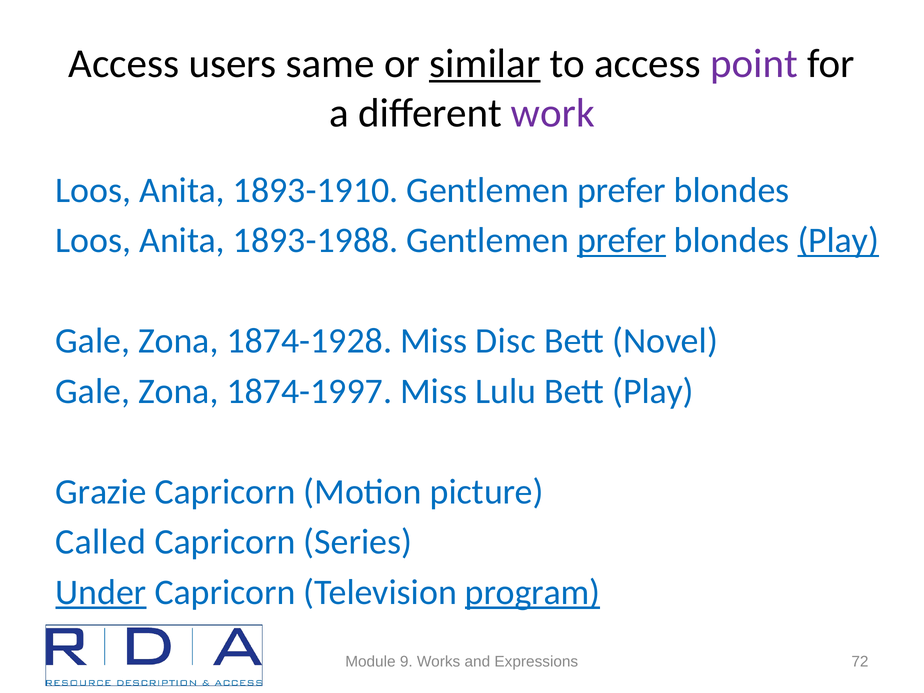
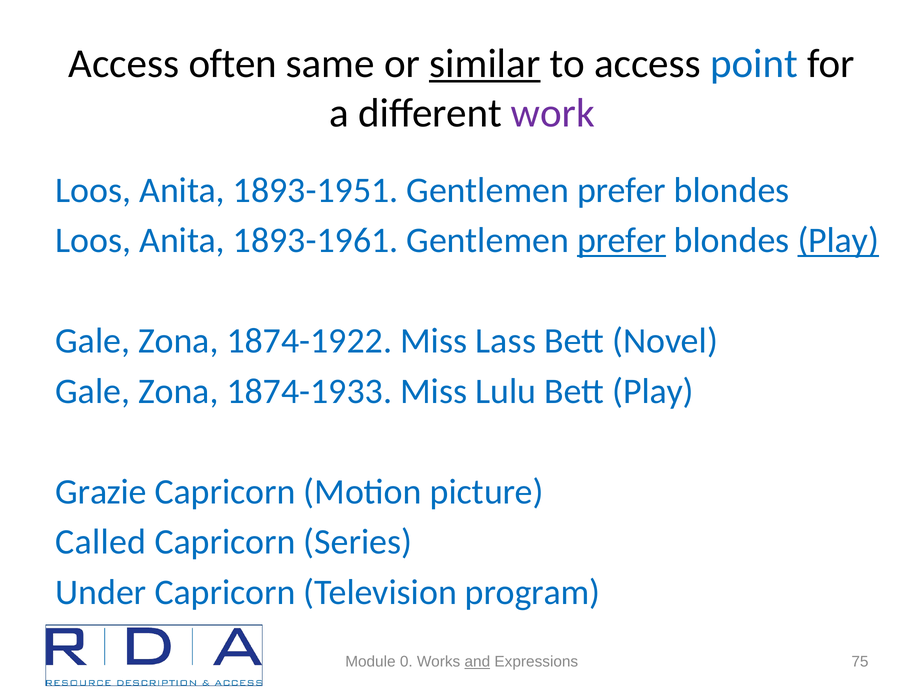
users: users -> often (233, 64)
point colour: purple -> blue (754, 64)
1893-1910: 1893-1910 -> 1893-1951 (316, 190)
1893-1988: 1893-1988 -> 1893-1961 (316, 241)
1874-1928: 1874-1928 -> 1874-1922 (309, 341)
Disc: Disc -> Lass (506, 341)
1874-1997: 1874-1997 -> 1874-1933 (309, 391)
Under underline: present -> none (101, 592)
program underline: present -> none (533, 592)
9: 9 -> 0 (406, 662)
and underline: none -> present (477, 662)
72: 72 -> 75 (860, 662)
